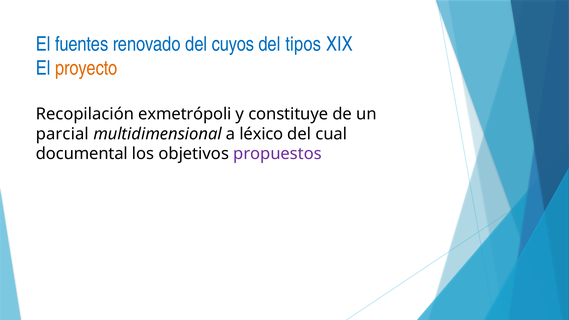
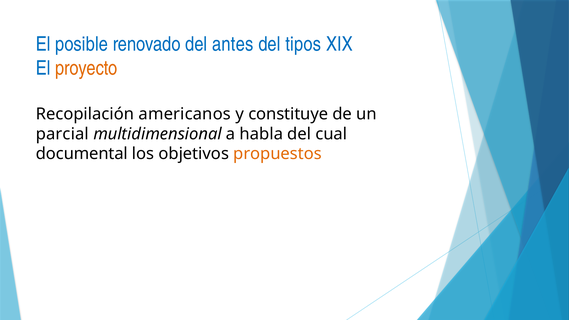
fuentes: fuentes -> posible (82, 44)
cuyos: cuyos -> antes (233, 44)
exmetrópoli: exmetrópoli -> americanos (185, 114)
léxico: léxico -> habla (261, 134)
propuestos colour: purple -> orange (277, 154)
